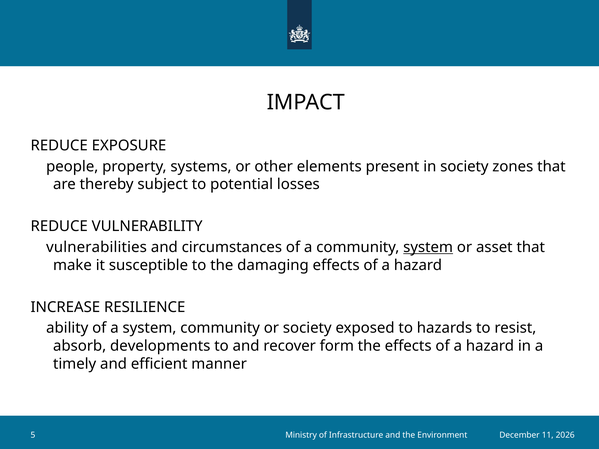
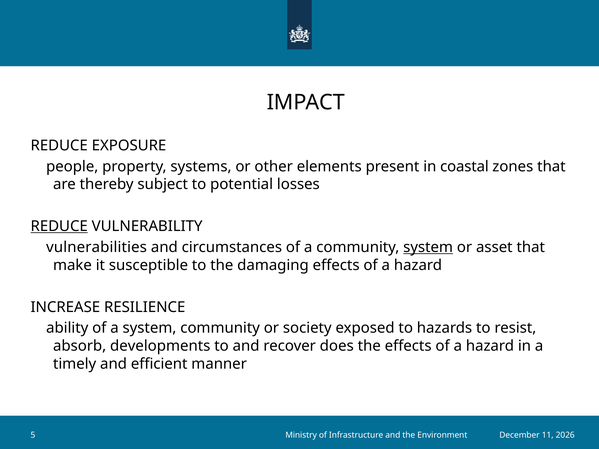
in society: society -> coastal (464, 167)
REDUCE underline: none -> present (59, 226)
form: form -> does (337, 346)
